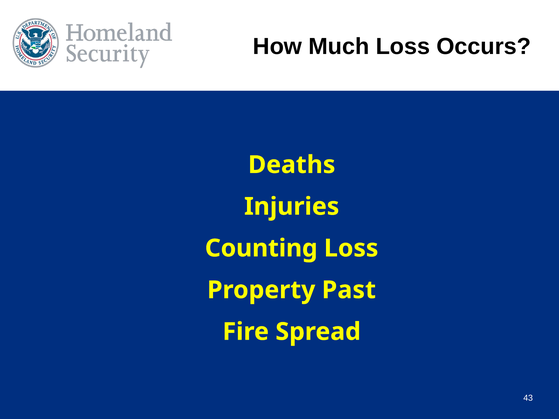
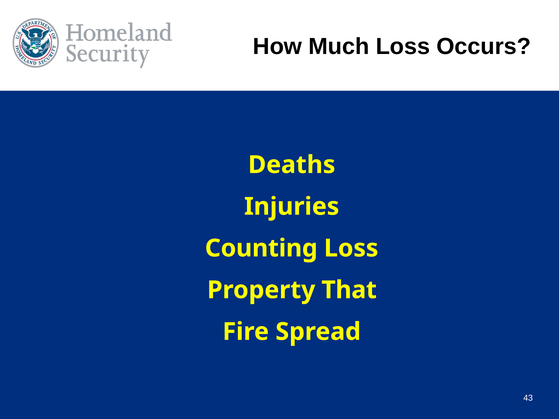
Past: Past -> That (349, 290)
